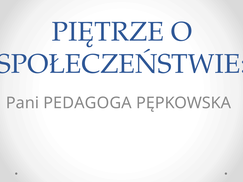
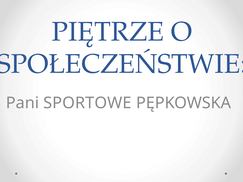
PEDAGOGA: PEDAGOGA -> SPORTOWE (87, 103)
